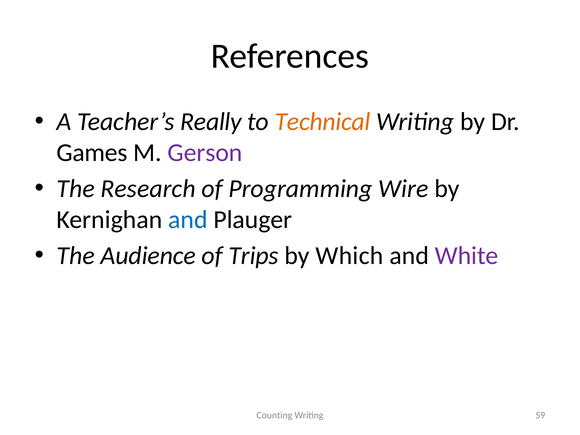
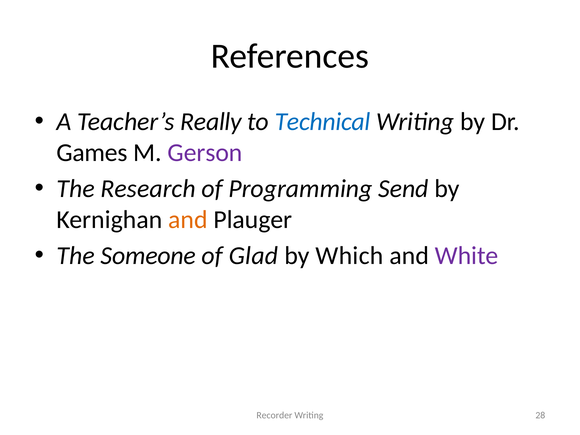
Technical colour: orange -> blue (323, 122)
Wire: Wire -> Send (403, 189)
and colour: blue -> orange (188, 220)
Audience: Audience -> Someone (148, 256)
Trips: Trips -> Glad (253, 256)
Counting: Counting -> Recorder (274, 415)
59: 59 -> 28 (540, 415)
